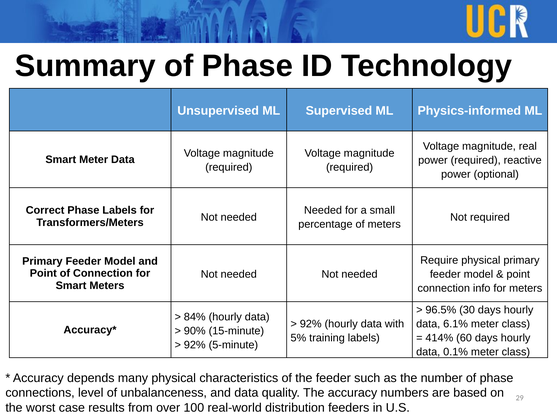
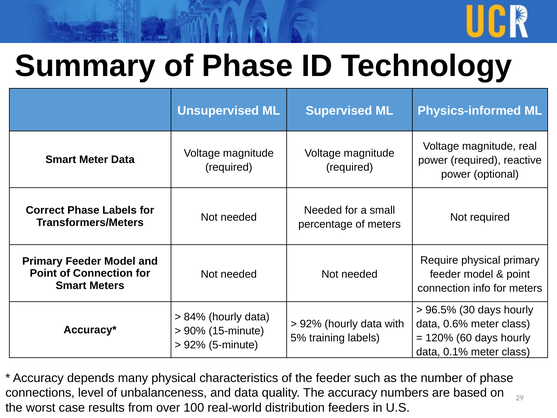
6.1%: 6.1% -> 0.6% (456, 324)
414%: 414% -> 120% (439, 338)
